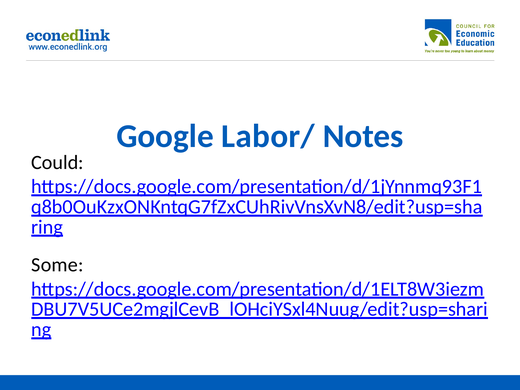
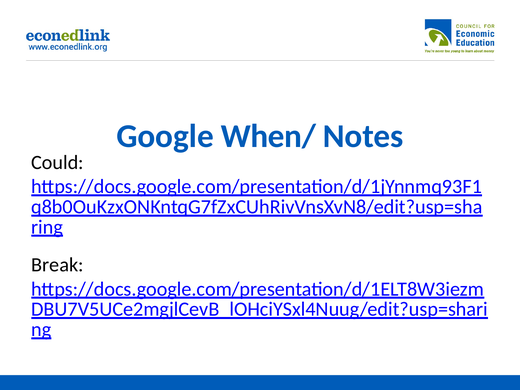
Labor/: Labor/ -> When/ (268, 136)
Some: Some -> Break (57, 265)
